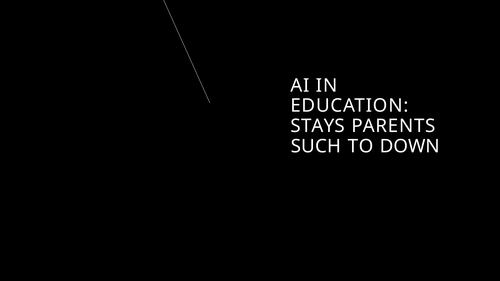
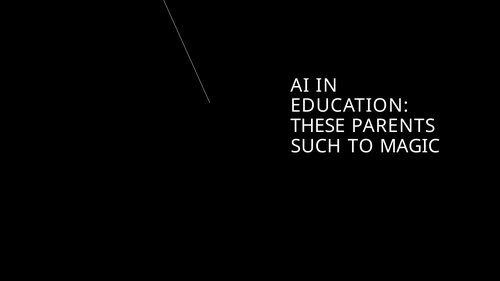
STAYS: STAYS -> THESE (318, 126)
DOWN: DOWN -> MAGIC (410, 146)
